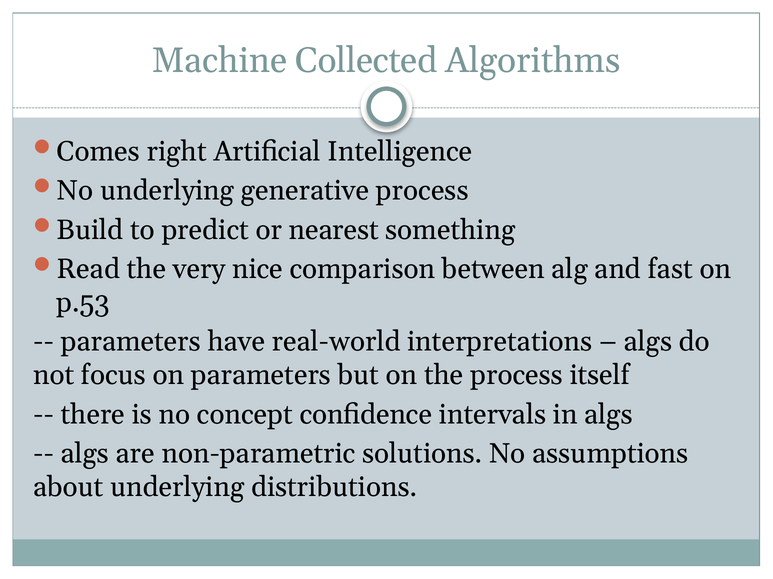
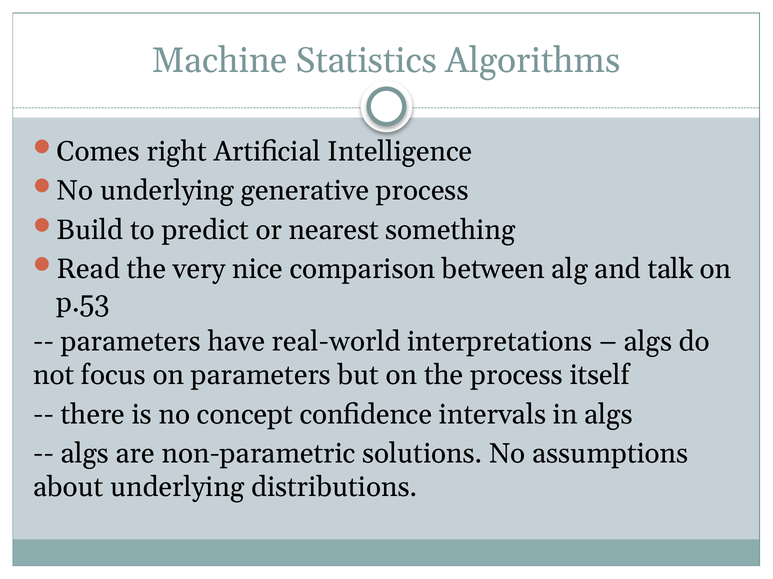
Collected: Collected -> Statistics (366, 61)
fast: fast -> talk (671, 269)
